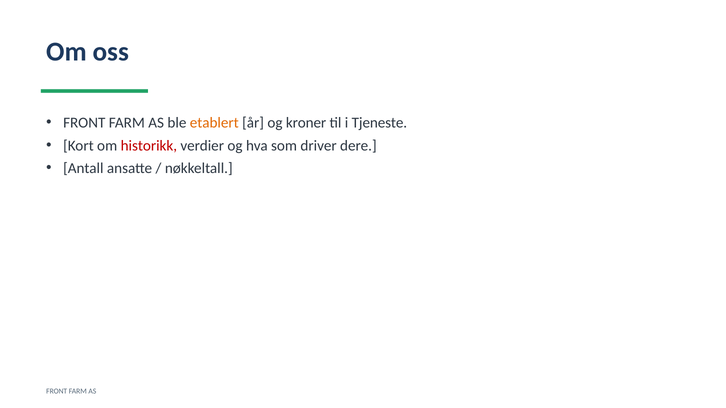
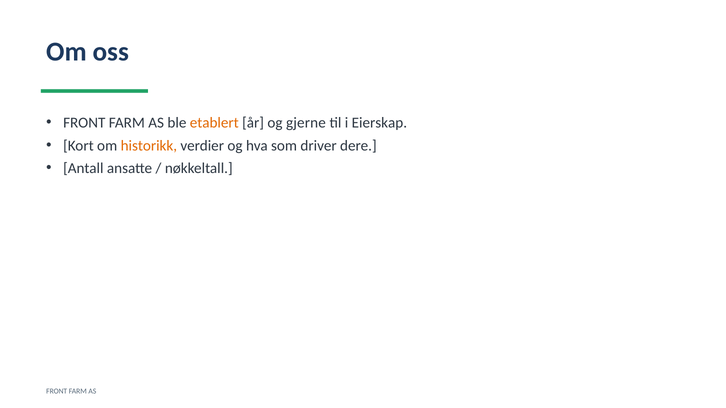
kroner: kroner -> gjerne (306, 123)
Tjeneste: Tjeneste -> Eierskap (379, 123)
historikk colour: red -> orange (149, 146)
